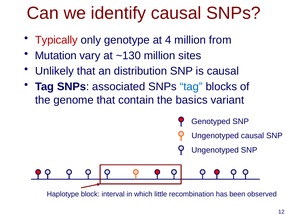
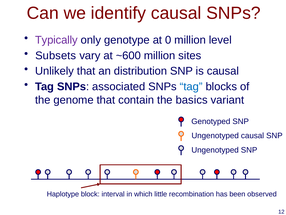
Typically colour: red -> purple (56, 40)
4: 4 -> 0 (168, 40)
from: from -> level (220, 40)
Mutation: Mutation -> Subsets (56, 55)
~130: ~130 -> ~600 (128, 55)
